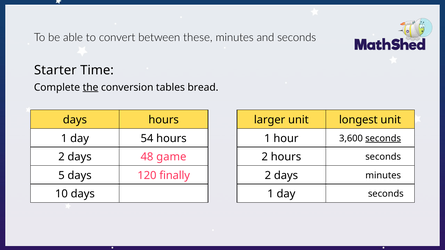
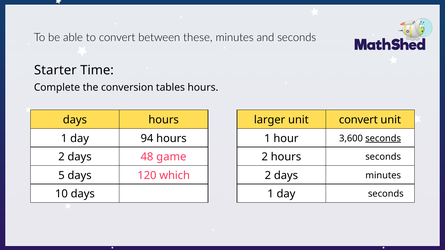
the underline: present -> none (91, 87)
tables bread: bread -> hours (203, 87)
unit longest: longest -> convert (358, 120)
54: 54 -> 94 (147, 139)
finally: finally -> which (175, 176)
